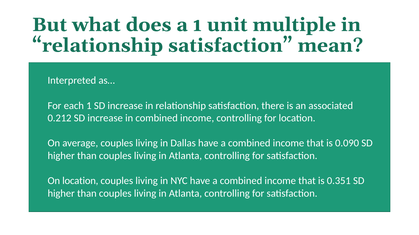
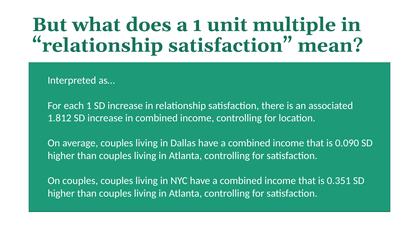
0.212: 0.212 -> 1.812 (60, 118)
location: location -> couples (80, 181)
